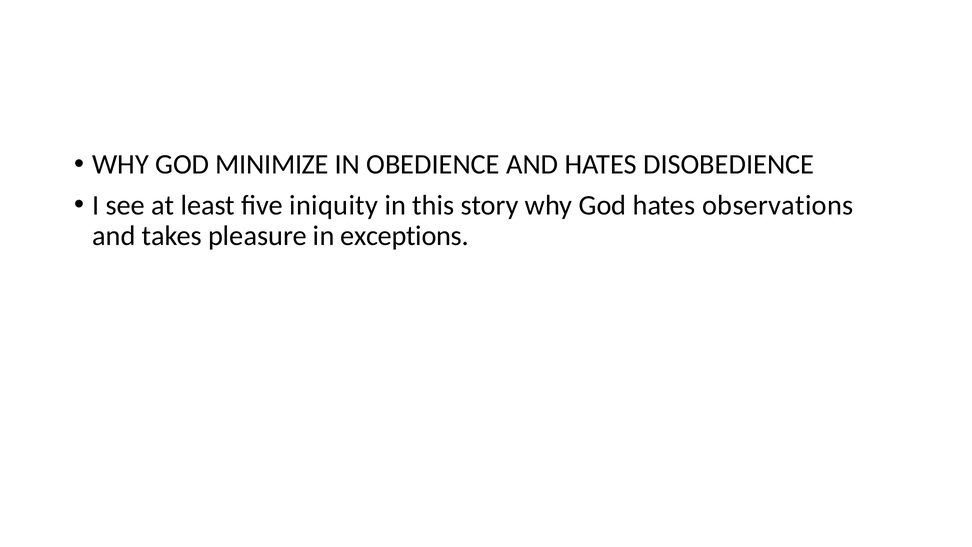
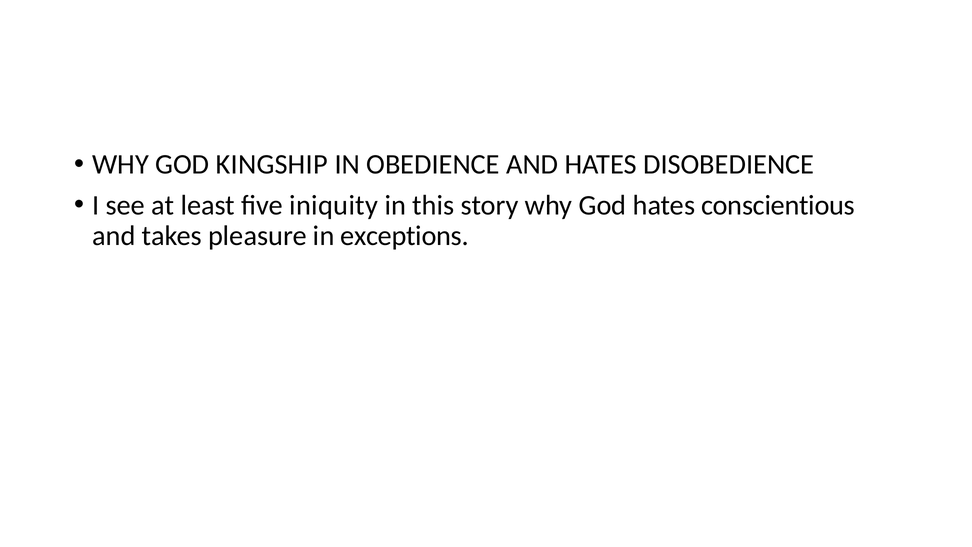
MINIMIZE: MINIMIZE -> KINGSHIP (272, 164)
observations: observations -> conscientious (778, 205)
